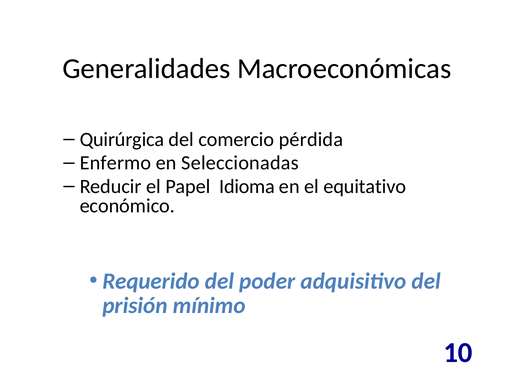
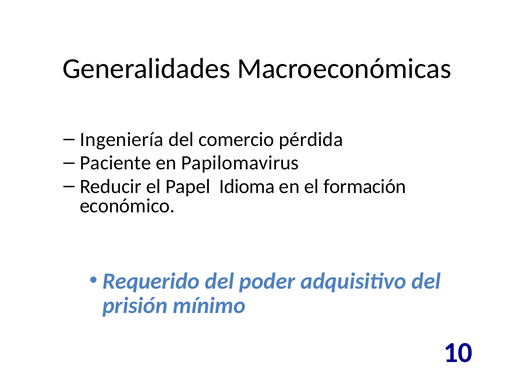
Quirúrgica: Quirúrgica -> Ingeniería (122, 139)
Enfermo: Enfermo -> Paciente (115, 163)
Seleccionadas: Seleccionadas -> Papilomavirus (240, 163)
equitativo: equitativo -> formación (365, 186)
